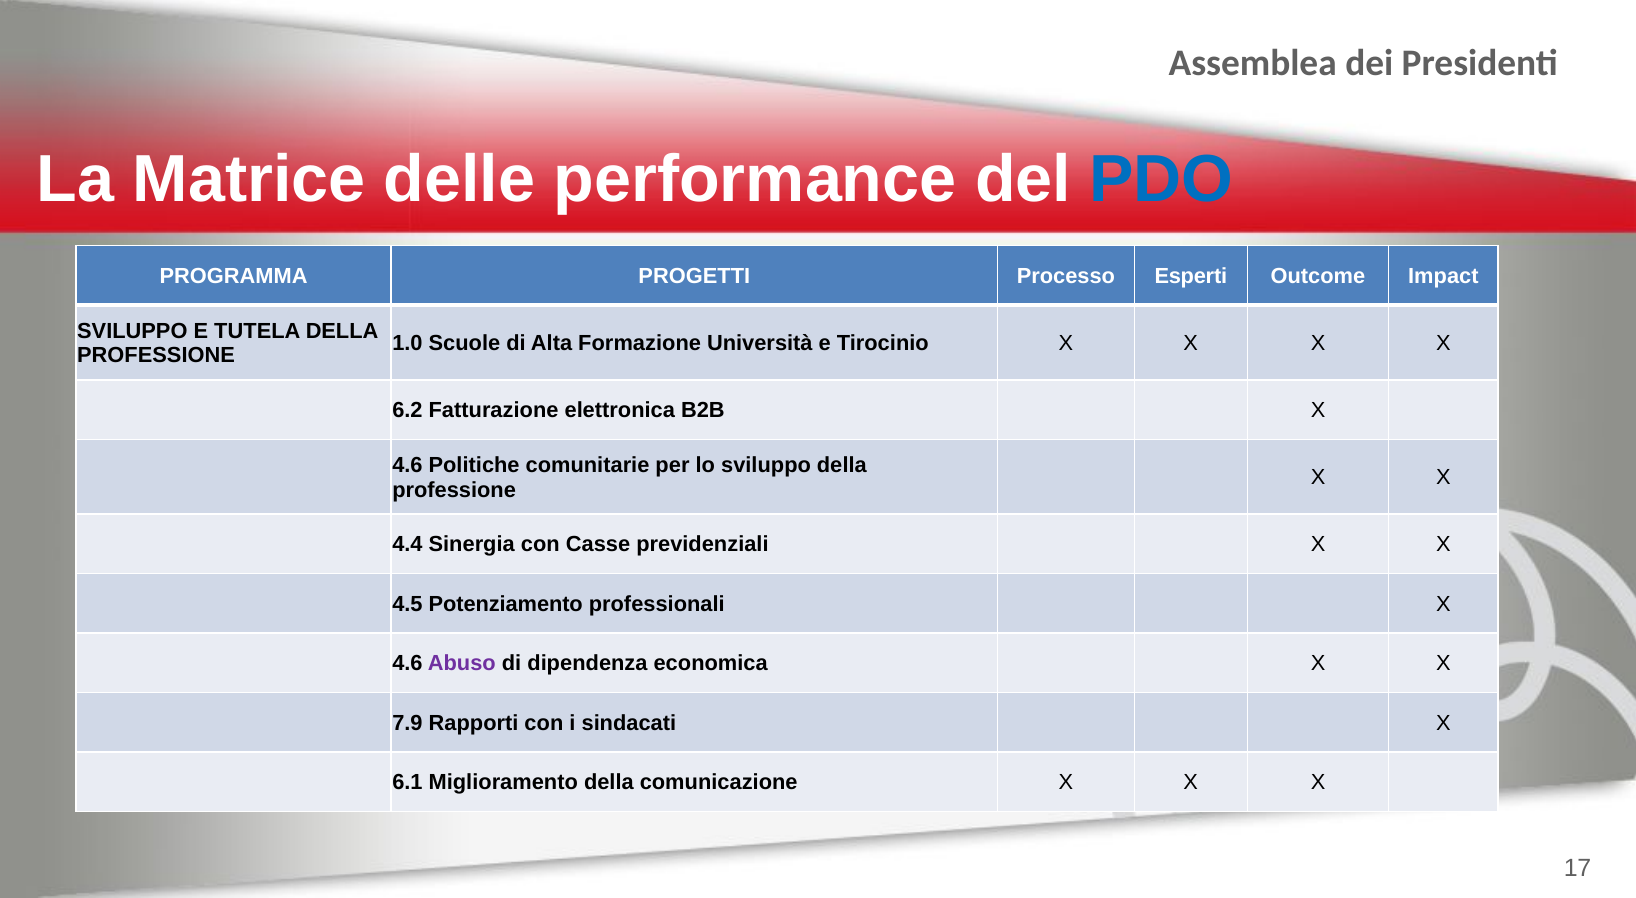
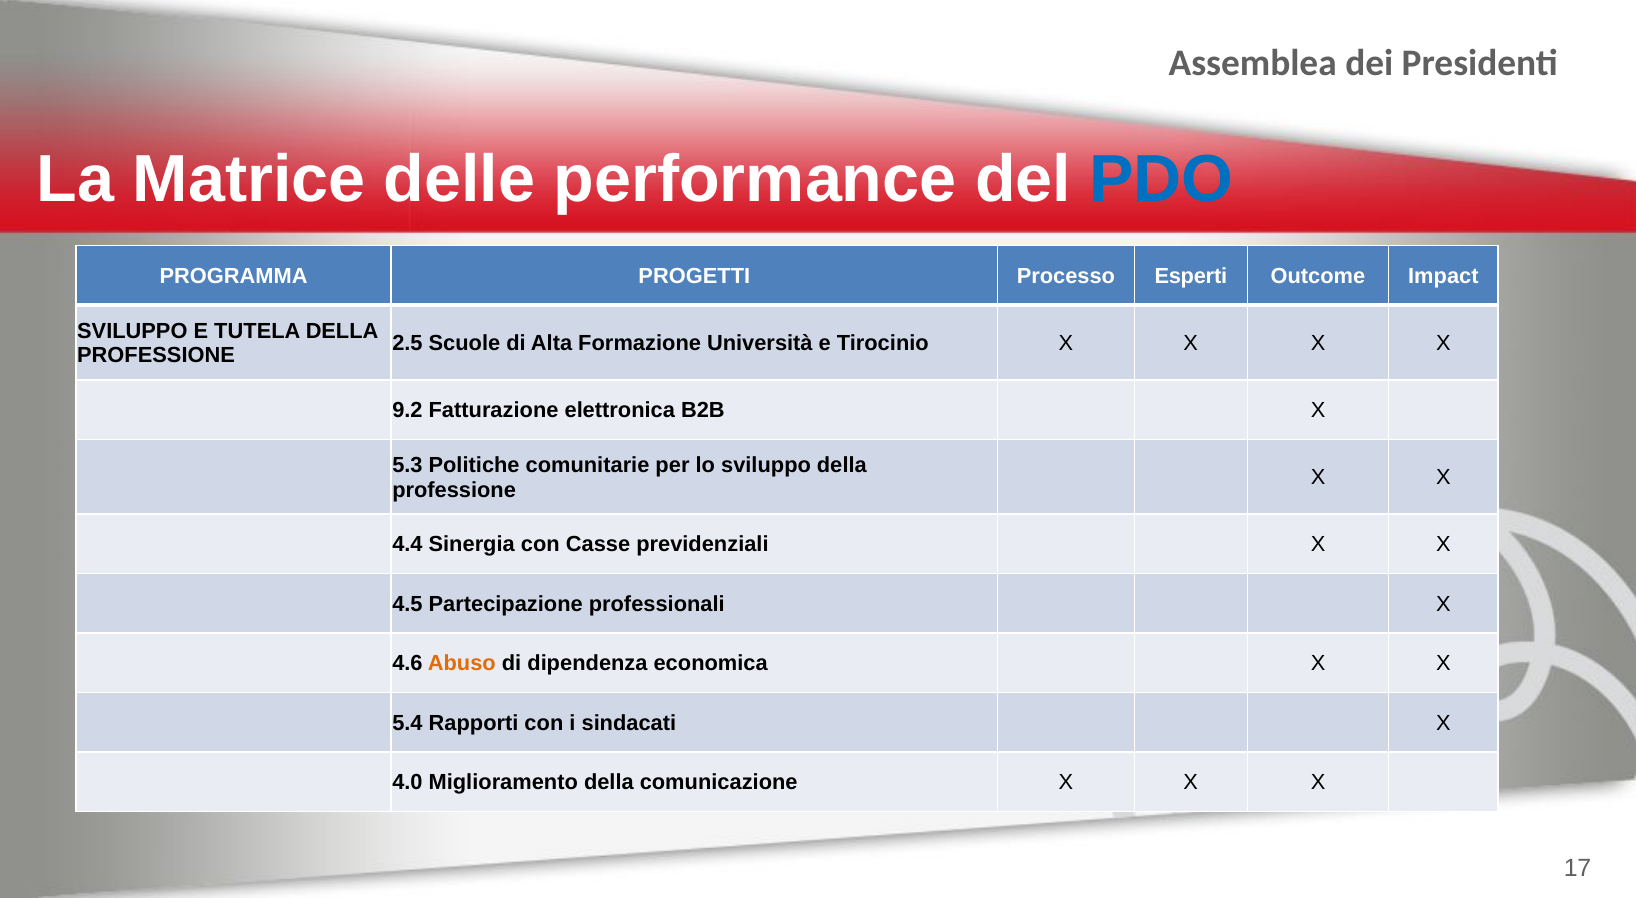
1.0: 1.0 -> 2.5 (407, 343)
6.2: 6.2 -> 9.2 (407, 410)
4.6: 4.6 -> 5.3 (407, 465)
Potenziamento: Potenziamento -> Partecipazione (506, 604)
Abuso colour: purple -> orange (462, 663)
7.9: 7.9 -> 5.4 (407, 723)
6.1: 6.1 -> 4.0 (407, 782)
